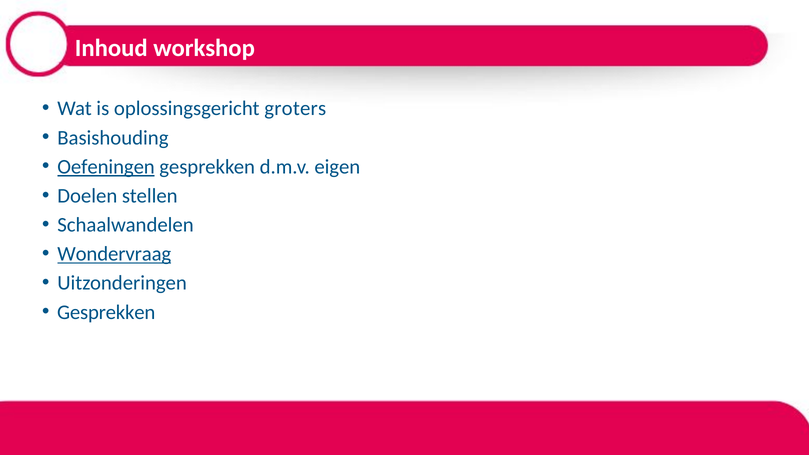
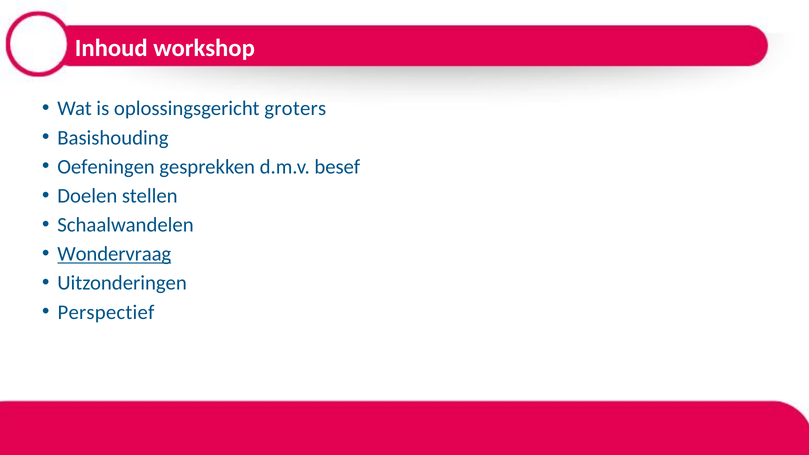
Oefeningen underline: present -> none (106, 167)
eigen: eigen -> besef (337, 167)
Gesprekken: Gesprekken -> Perspectief (106, 312)
